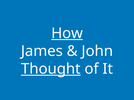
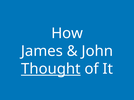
How underline: present -> none (67, 33)
